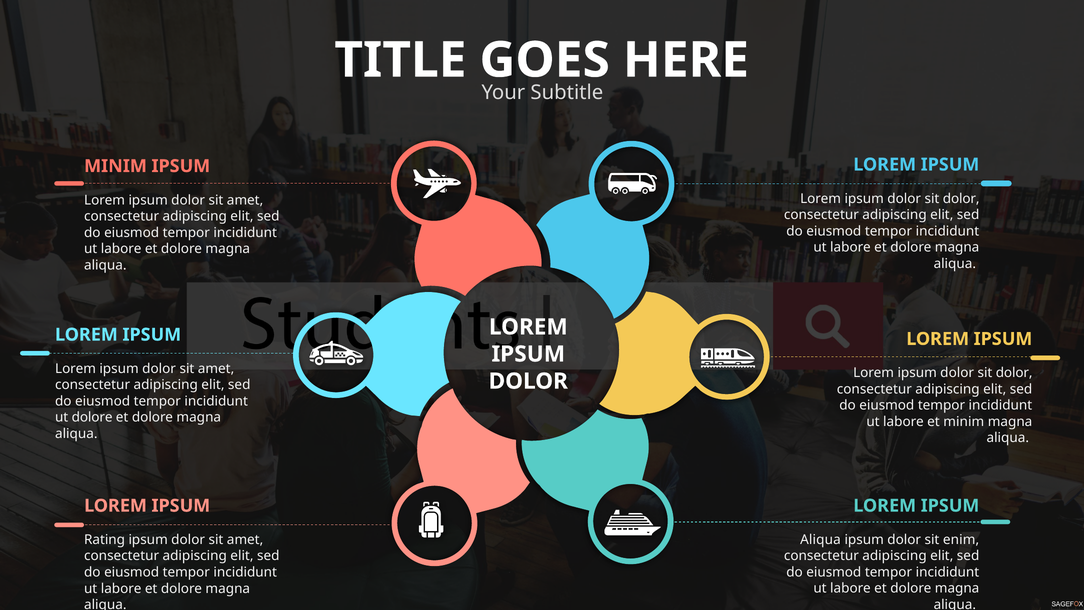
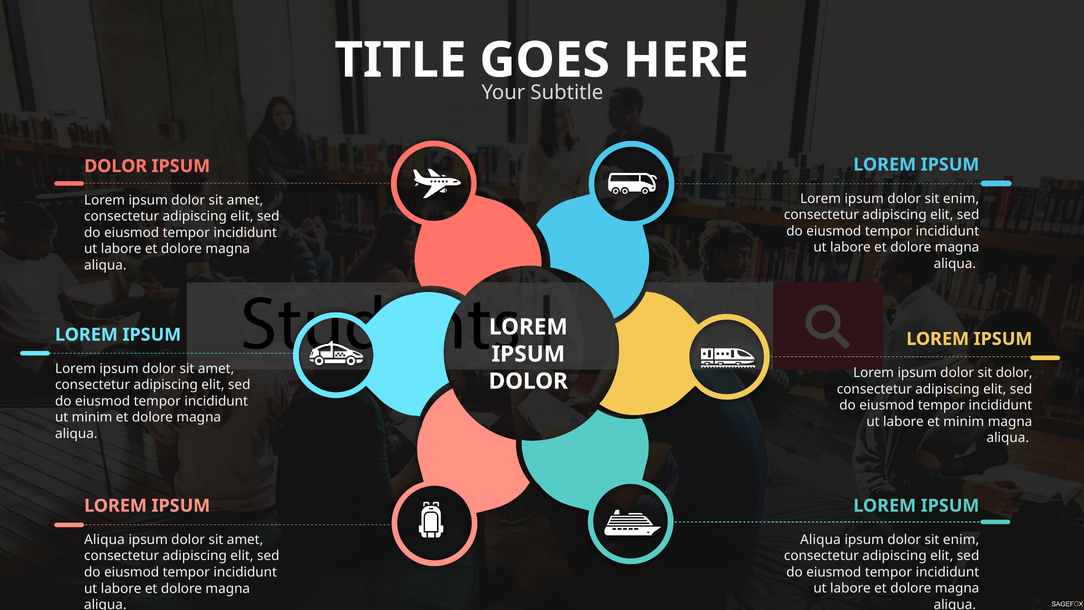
MINIM: MINIM -> DOLOR (116, 166)
dolor: dolor -> enim (961, 199)
ut dolore: dolore -> minim (92, 417)
Rating: Rating -> Aliqua (104, 540)
